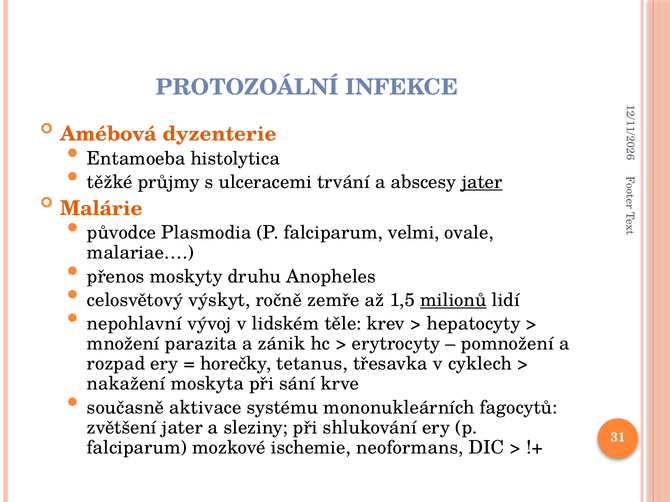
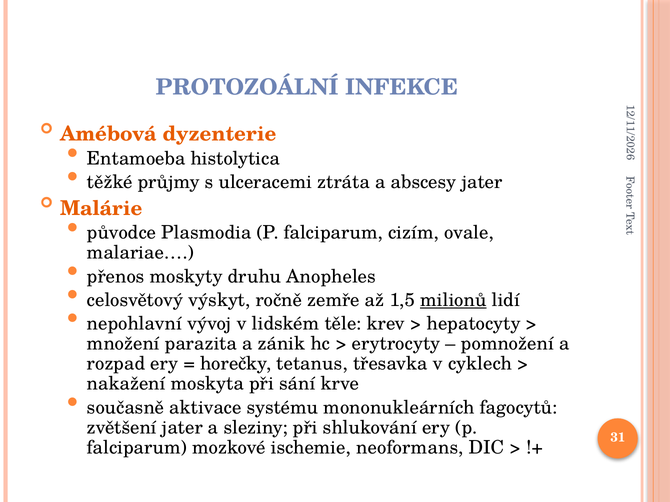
trvání: trvání -> ztráta (344, 182)
jater underline: present -> none (482, 182)
velmi: velmi -> cizím (414, 233)
